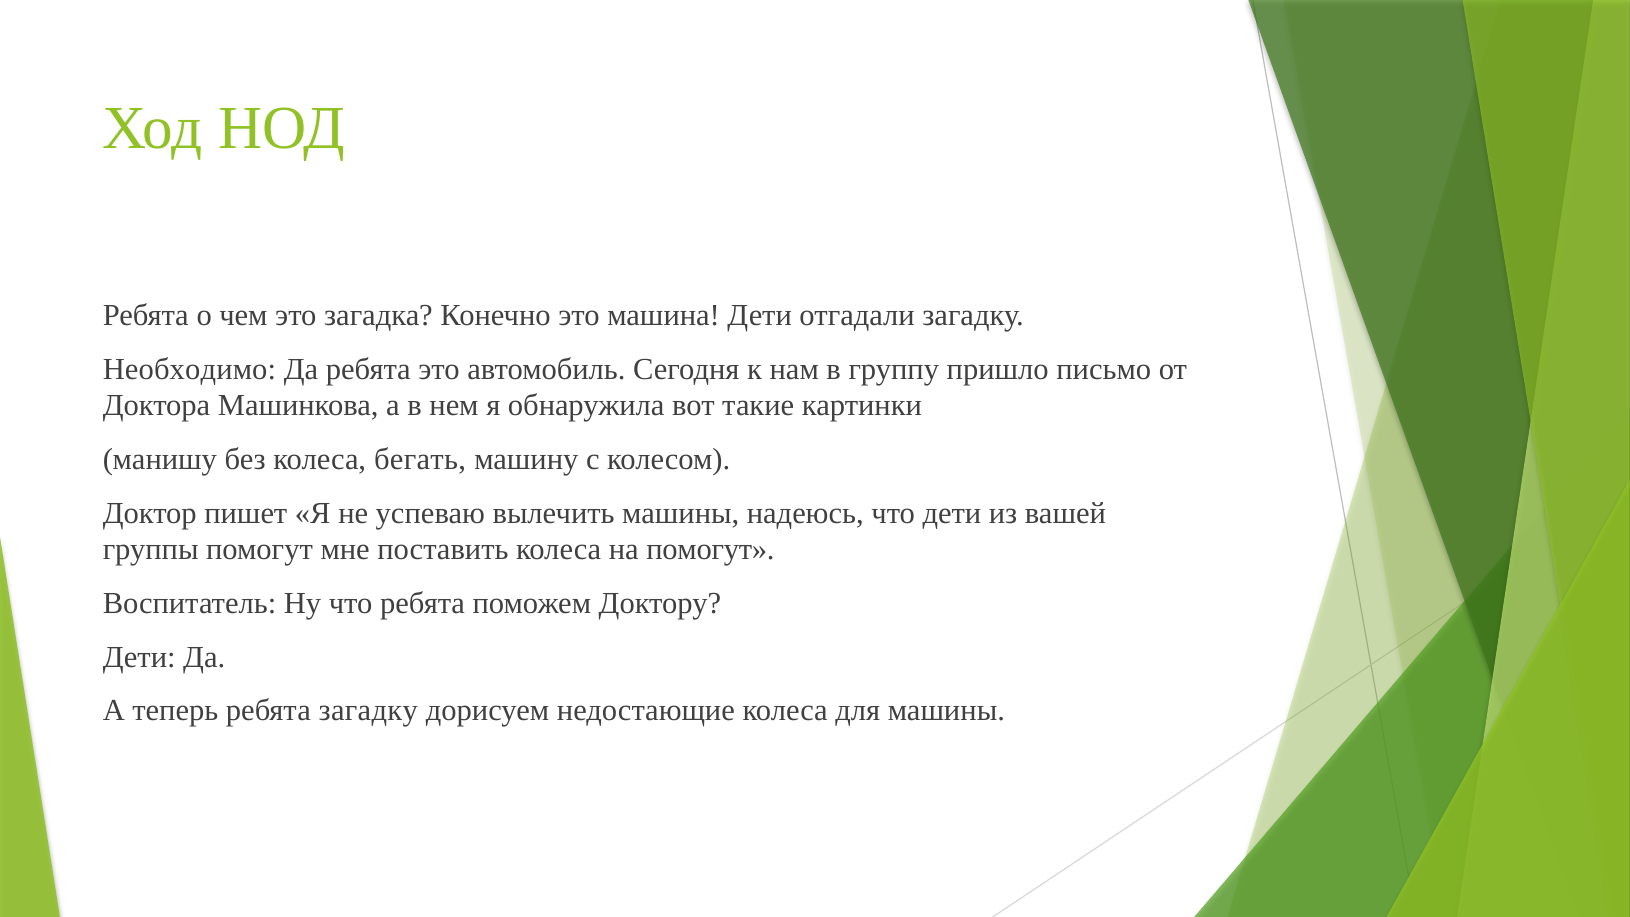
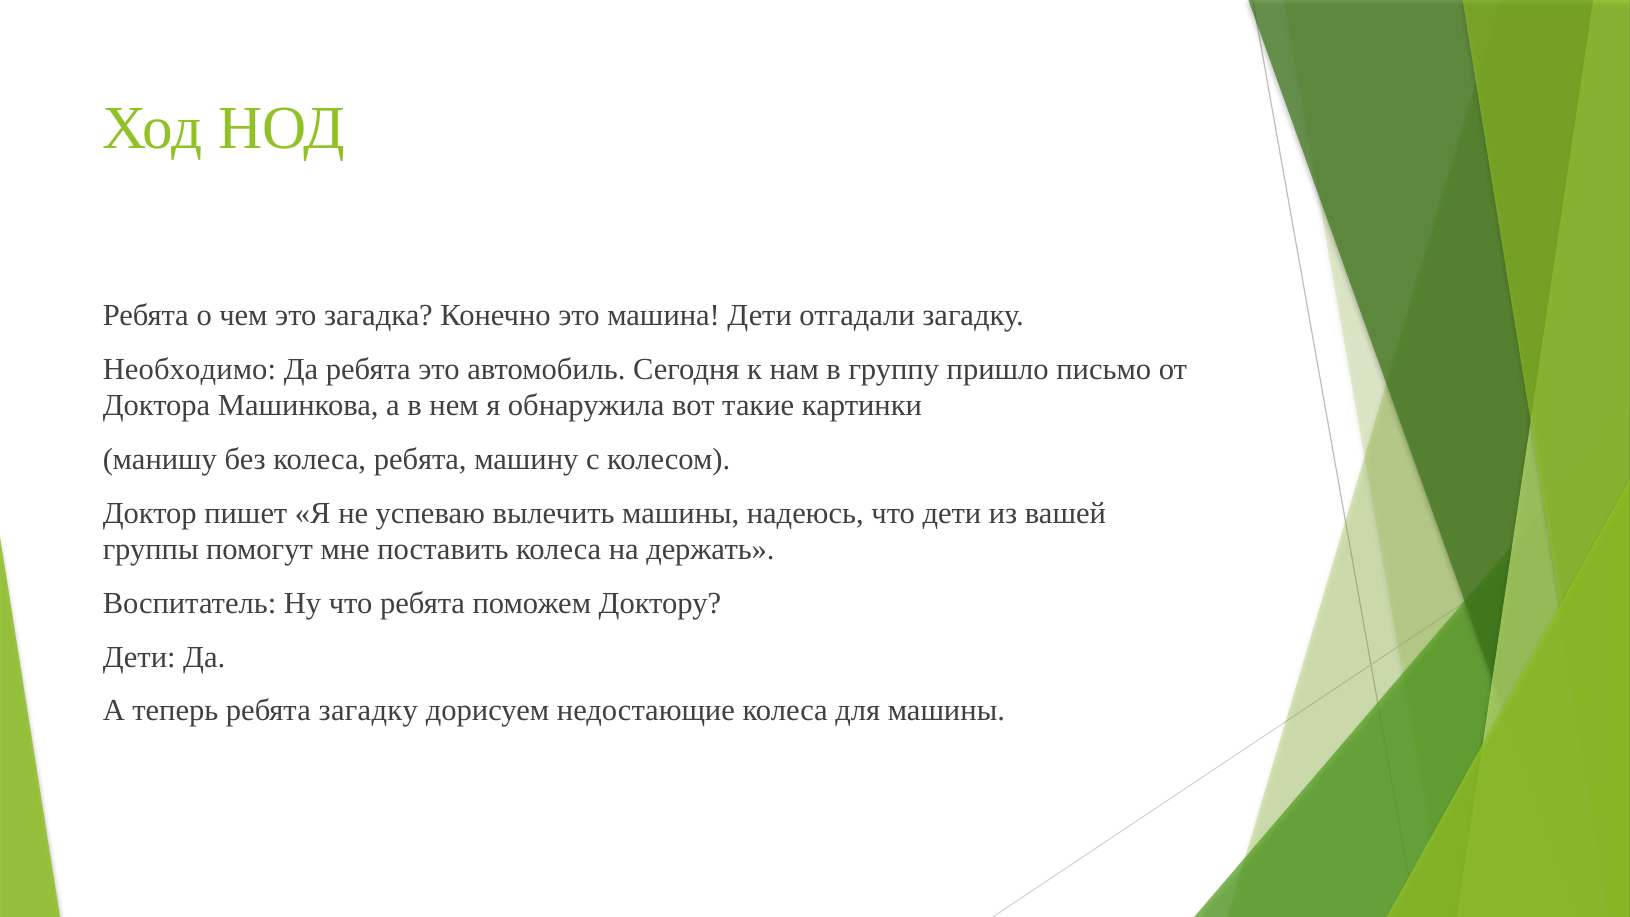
колеса бегать: бегать -> ребята (420, 459)
на помогут: помогут -> держать (710, 550)
